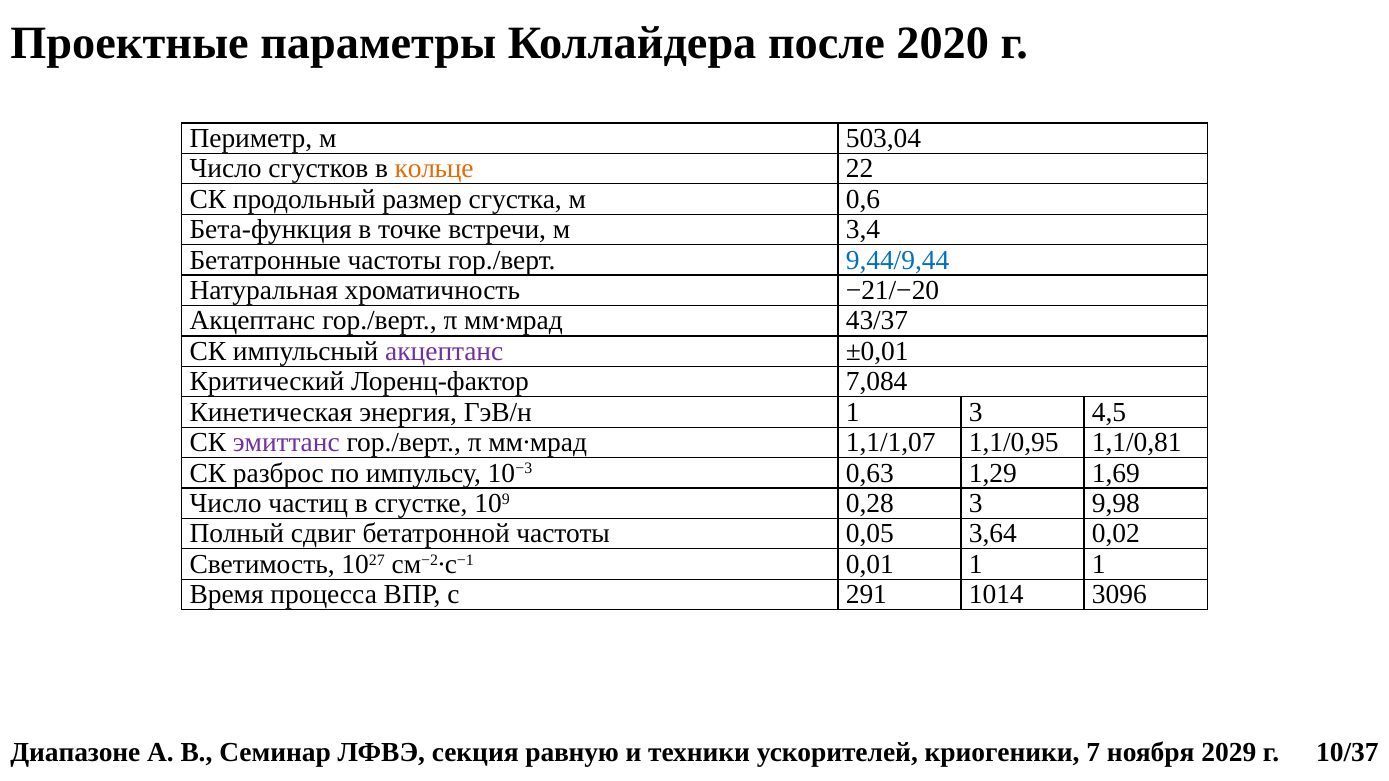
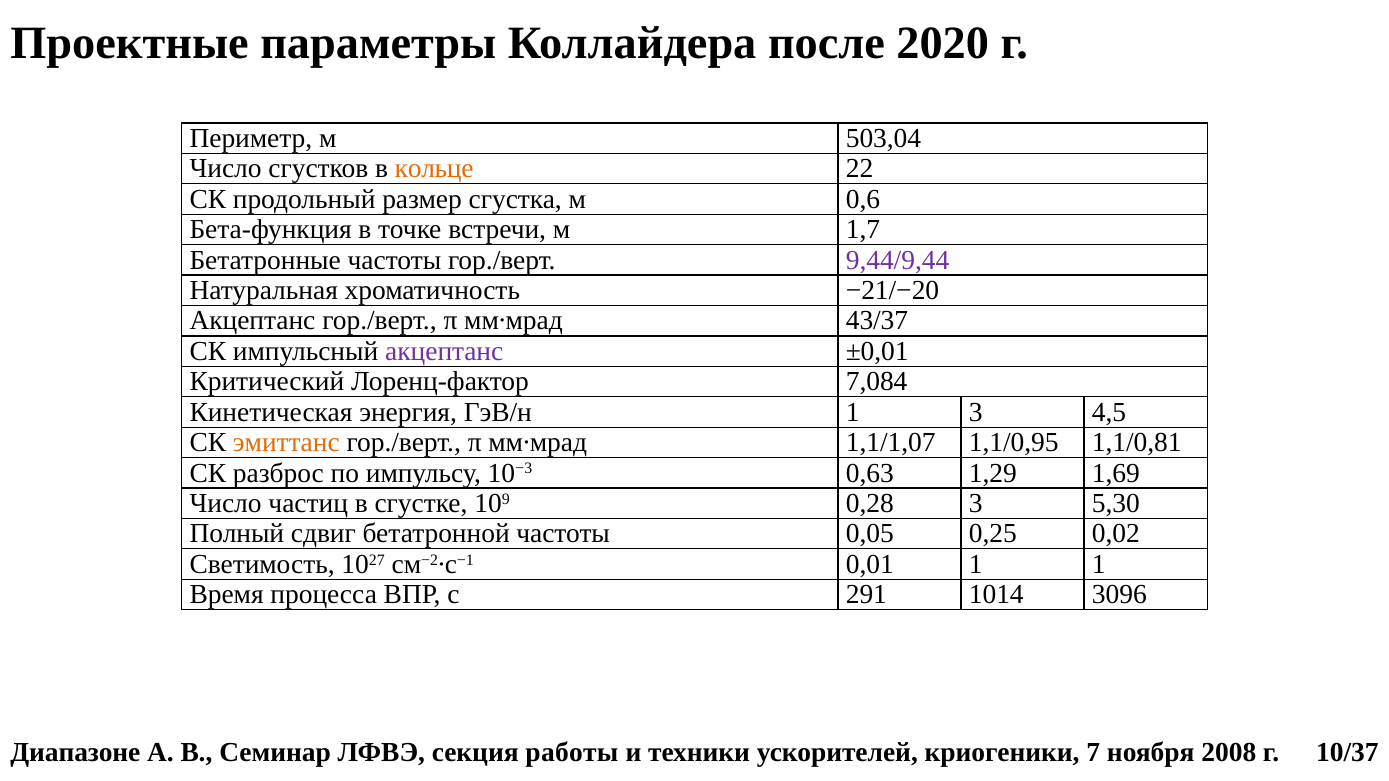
3,4: 3,4 -> 1,7 (863, 230)
9,44/9,44 colour: blue -> purple (898, 260)
эмиттанс colour: purple -> orange (286, 443)
9,98: 9,98 -> 5,30 (1116, 504)
3,64: 3,64 -> 0,25 (993, 534)
равную: равную -> работы (572, 752)
2029: 2029 -> 2008 (1229, 752)
